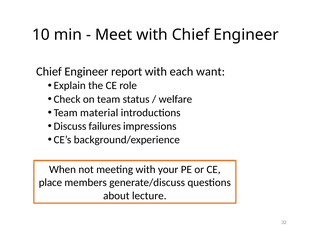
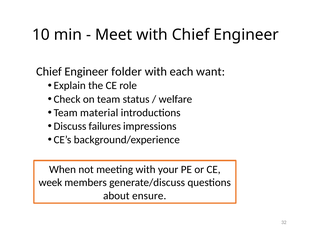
report: report -> folder (127, 72)
place: place -> week (50, 183)
lecture: lecture -> ensure (149, 196)
